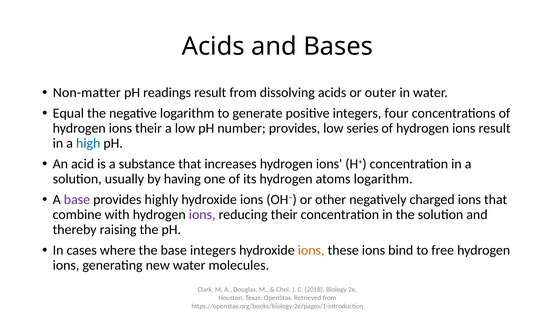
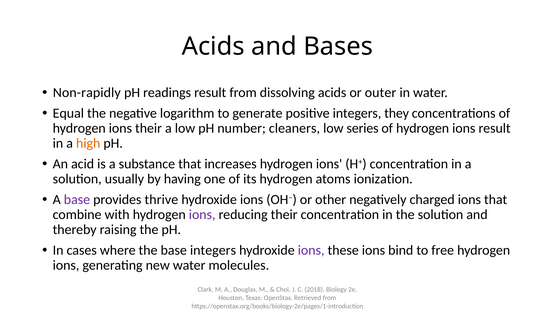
Non-matter: Non-matter -> Non-rapidly (87, 93)
four: four -> they (397, 113)
number provides: provides -> cleaners (294, 128)
high colour: blue -> orange (88, 143)
atoms logarithm: logarithm -> ionization (383, 179)
highly: highly -> thrive (161, 200)
ions colour: orange -> purple (311, 251)
